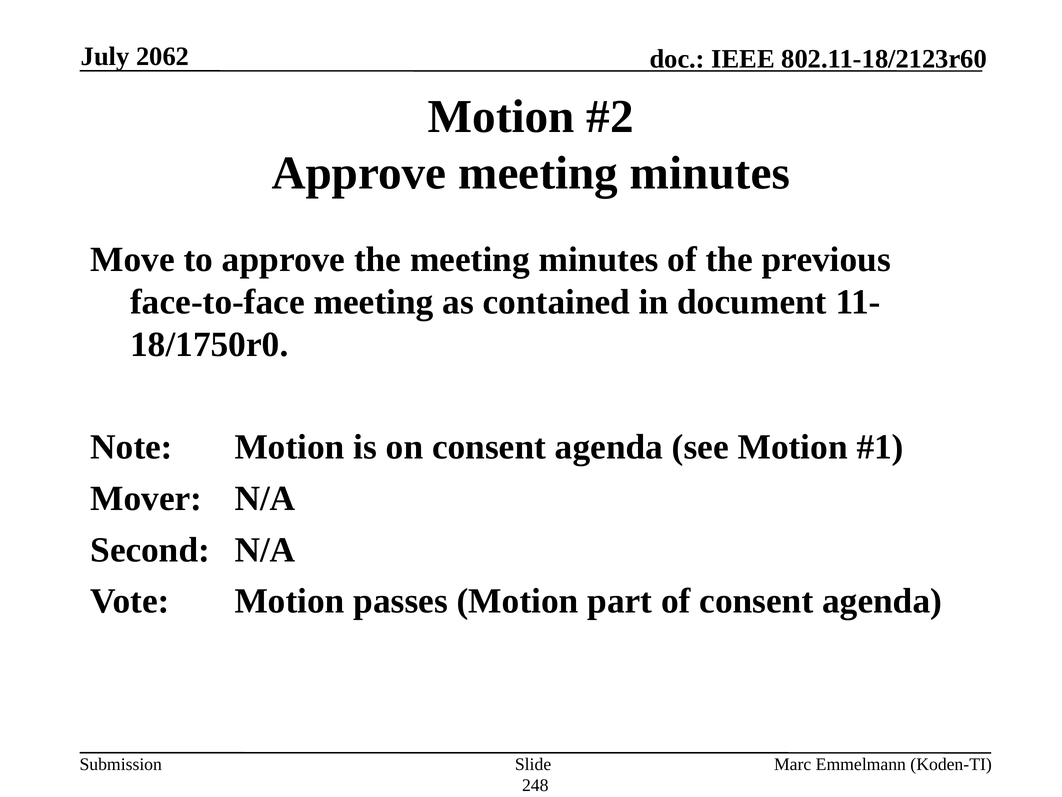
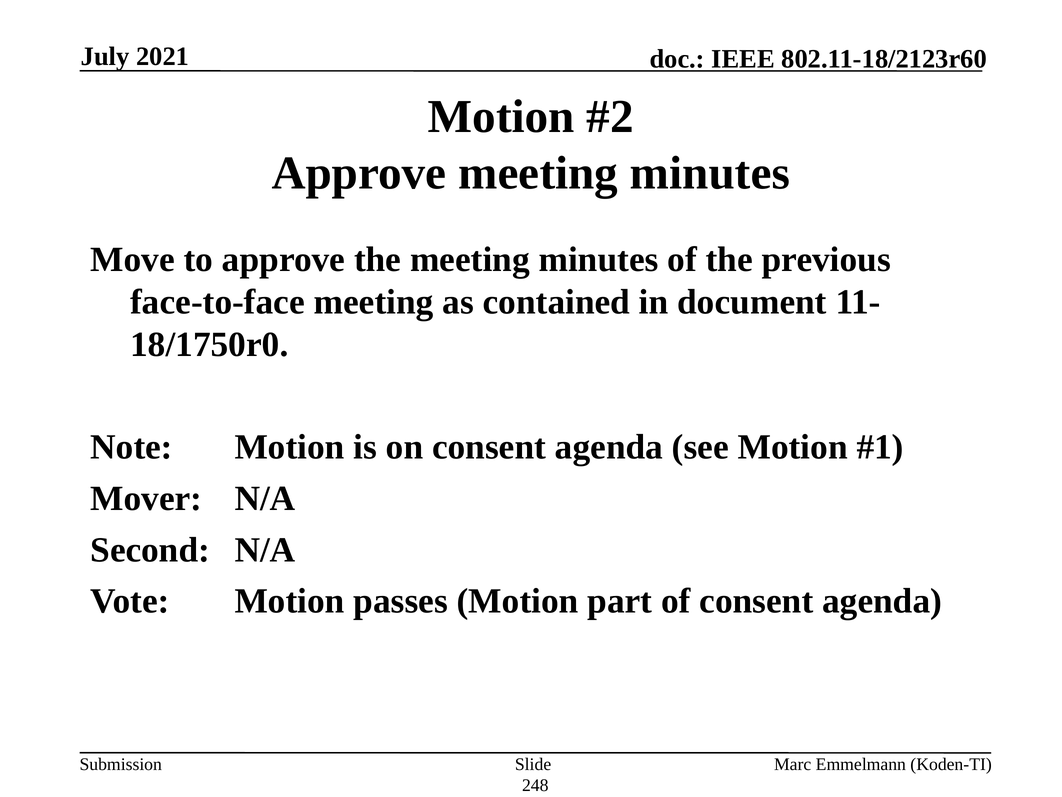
2062: 2062 -> 2021 (163, 56)
